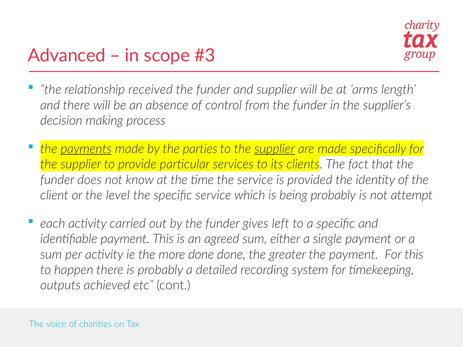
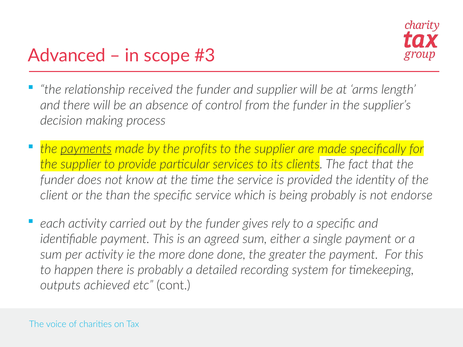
parties: parties -> profits (200, 149)
supplier underline: present -> none (275, 149)
level: level -> than (118, 195)
attempt: attempt -> endorse (412, 195)
left: left -> rely (281, 224)
